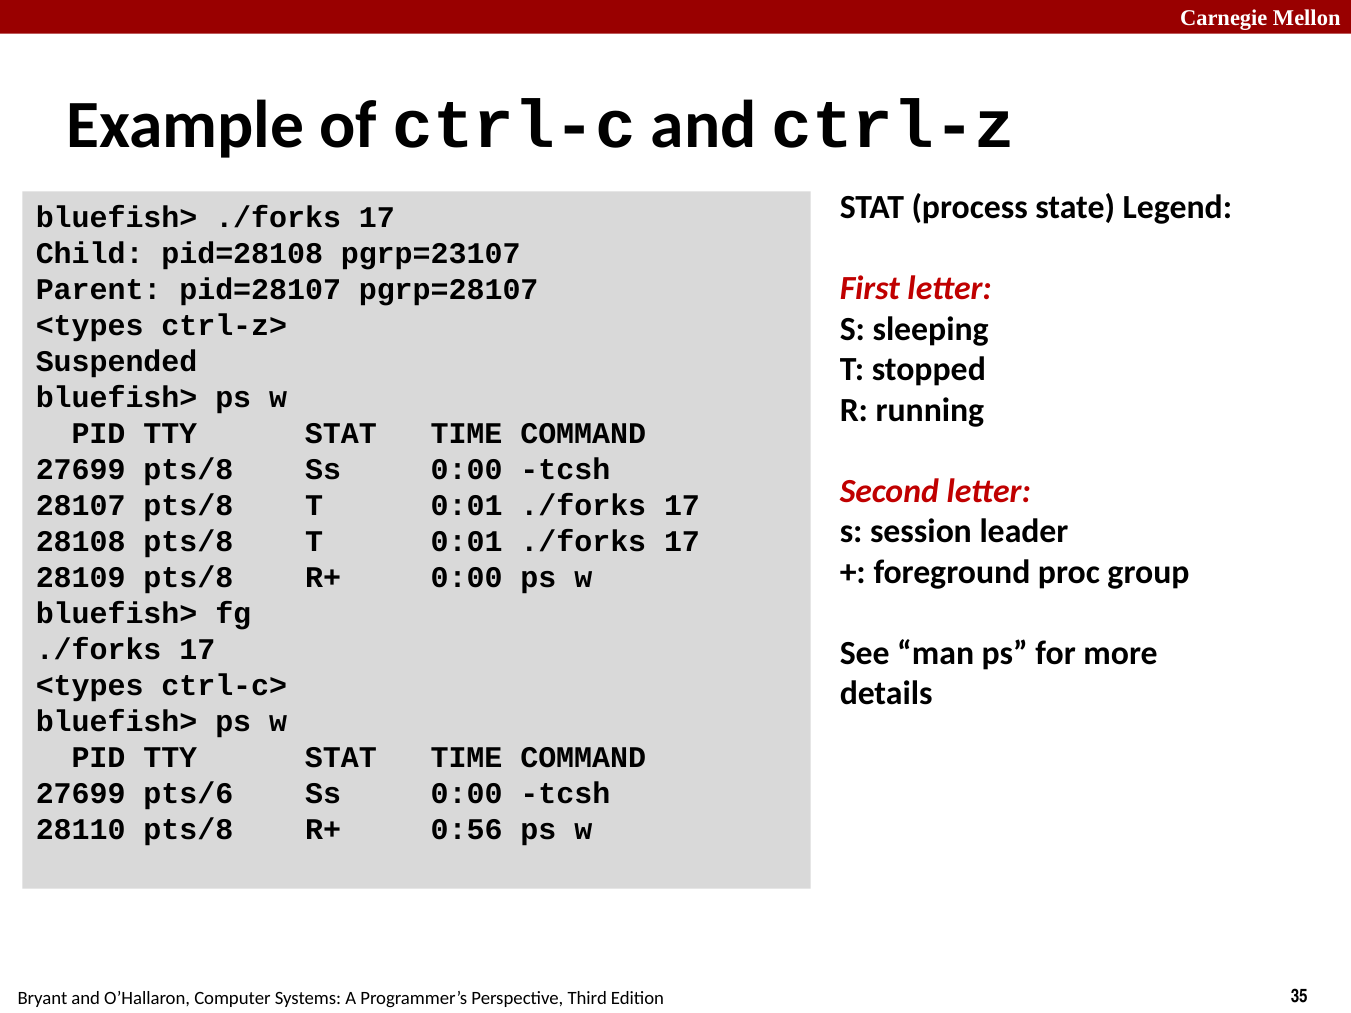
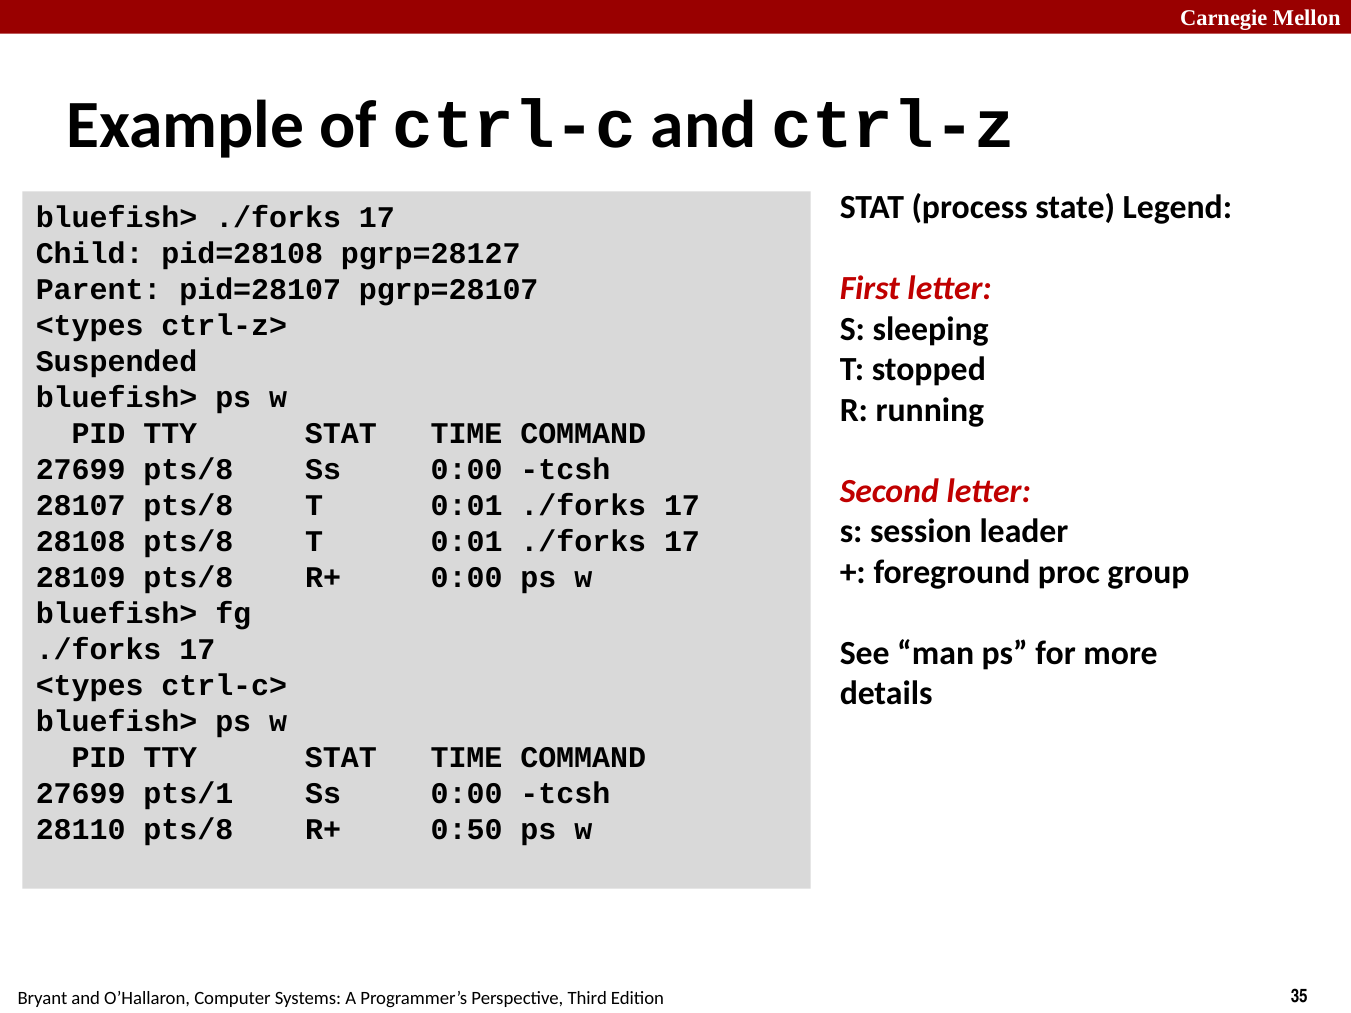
pgrp=23107: pgrp=23107 -> pgrp=28127 (431, 254)
pts/6: pts/6 -> pts/1 (188, 794)
0:56: 0:56 -> 0:50 (467, 830)
